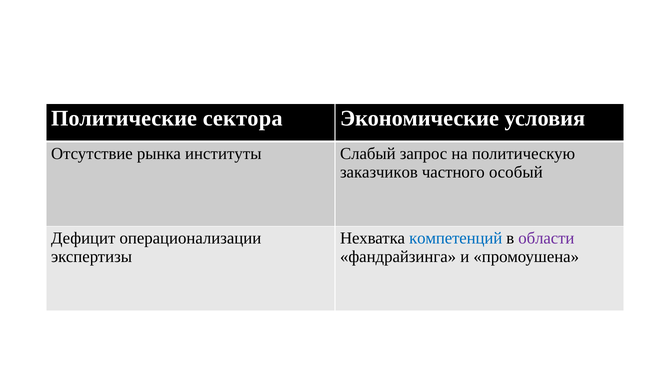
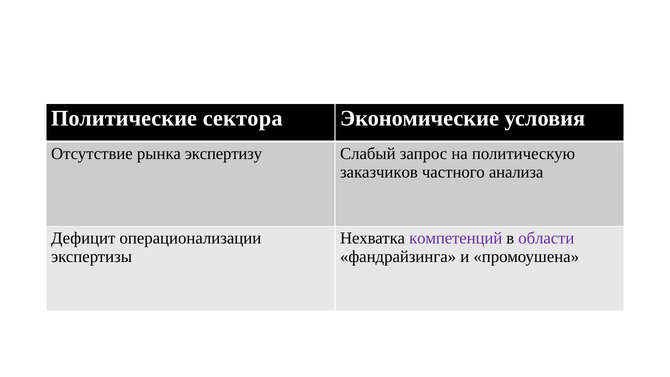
институты: институты -> экспертизу (223, 154)
особый: особый -> анализа (516, 172)
компетенций colour: blue -> purple (456, 238)
